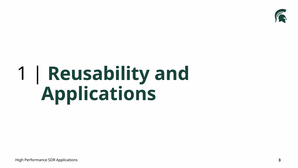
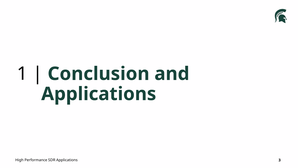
Reusability: Reusability -> Conclusion (99, 74)
